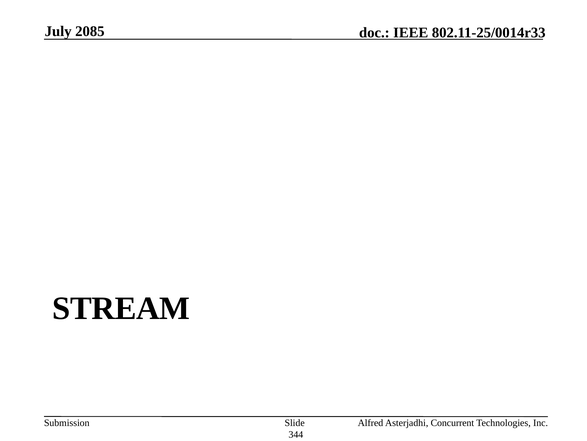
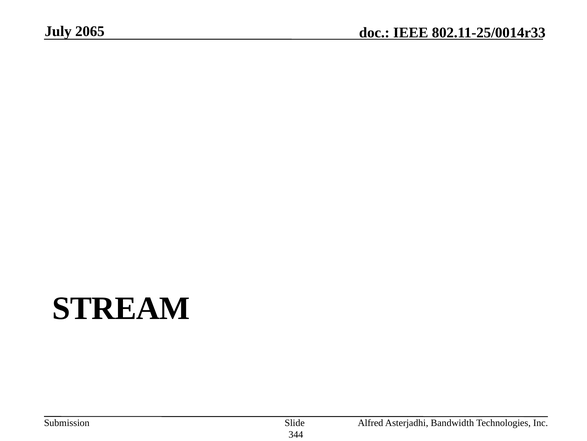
2085: 2085 -> 2065 (90, 31)
Concurrent: Concurrent -> Bandwidth (452, 422)
